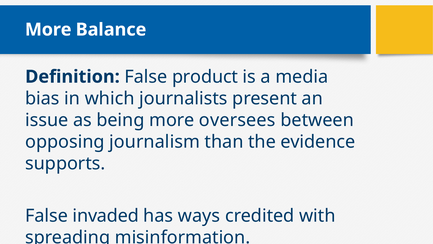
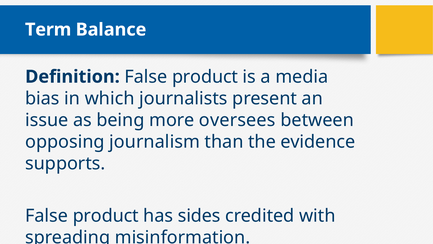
More: More -> Term (48, 30)
invaded: invaded -> product (106, 215)
ways: ways -> sides (199, 215)
